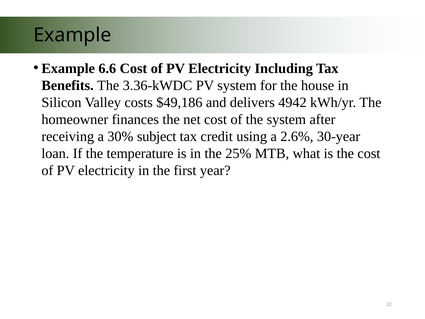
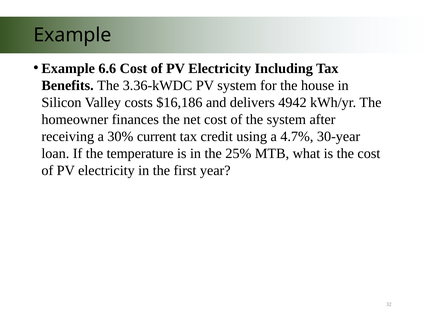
$49,186: $49,186 -> $16,186 (179, 102)
subject: subject -> current (157, 136)
2.6%: 2.6% -> 4.7% (297, 136)
